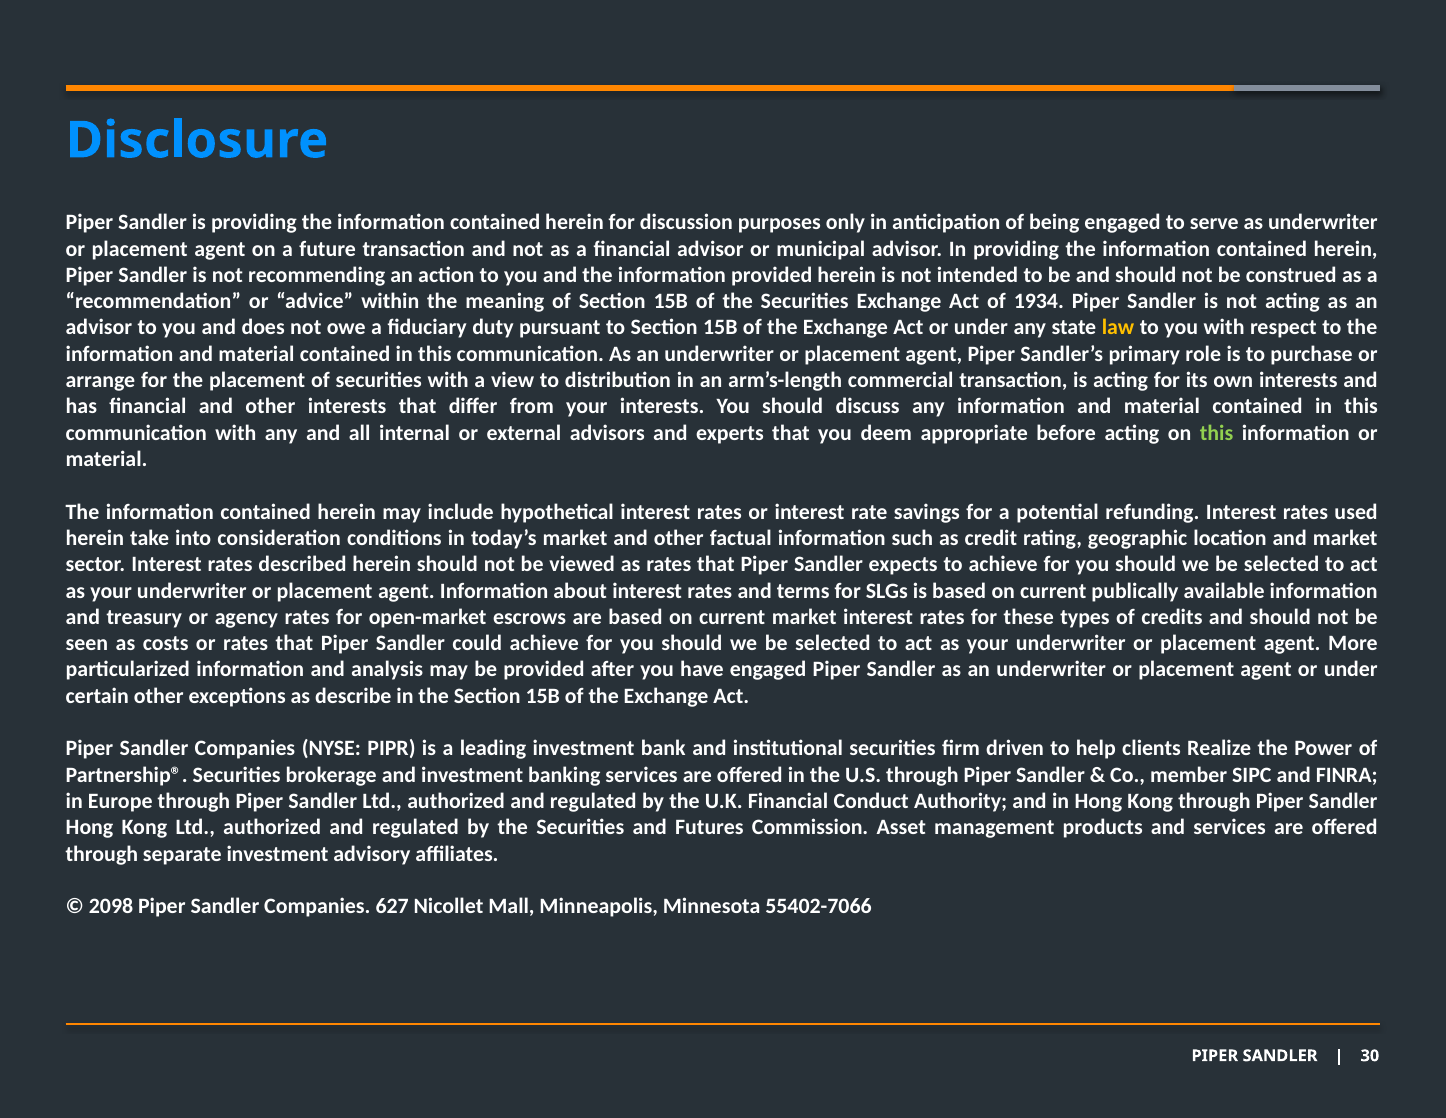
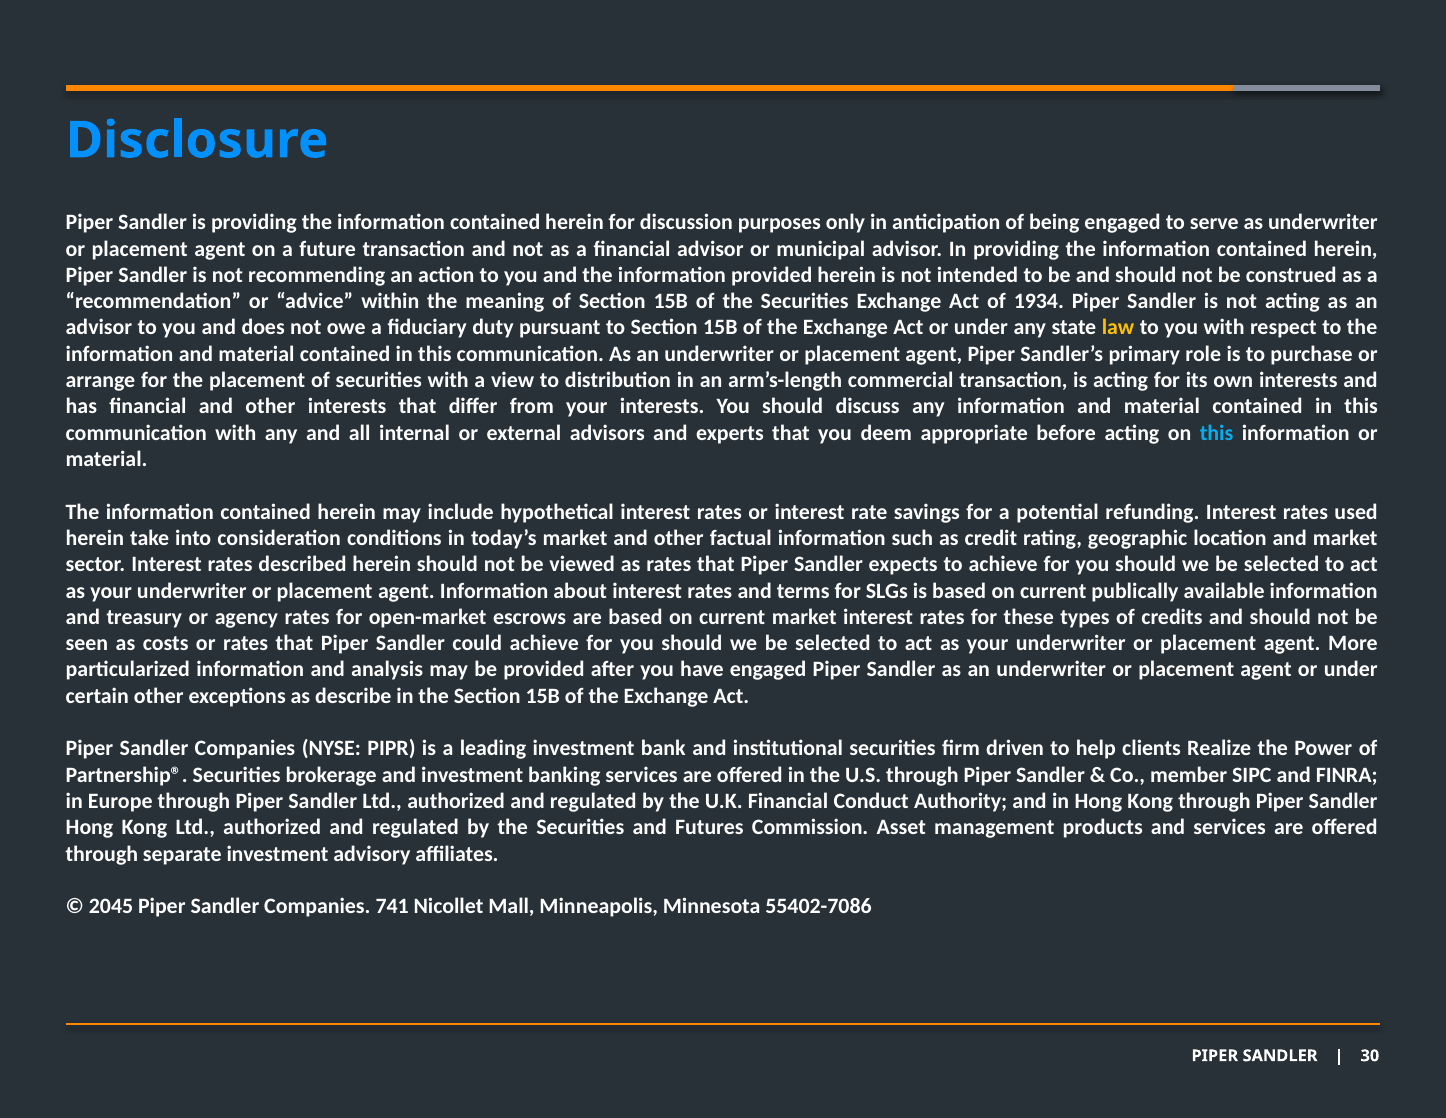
this colour: light green -> light blue (1217, 433)
2098: 2098 -> 2045 (111, 906)
627: 627 -> 741 (392, 906)
55402-7066: 55402-7066 -> 55402-7086 (819, 906)
